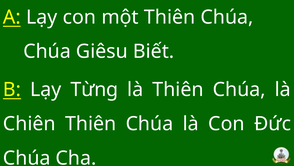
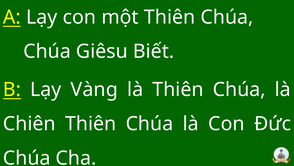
Từng: Từng -> Vàng (94, 89)
